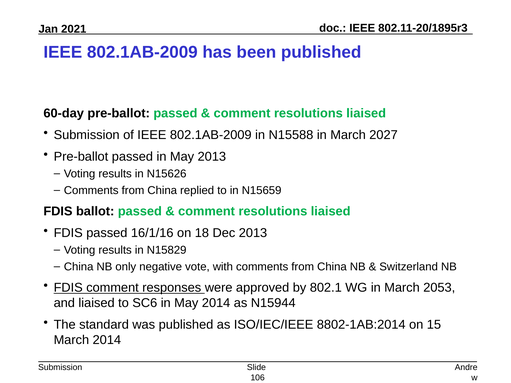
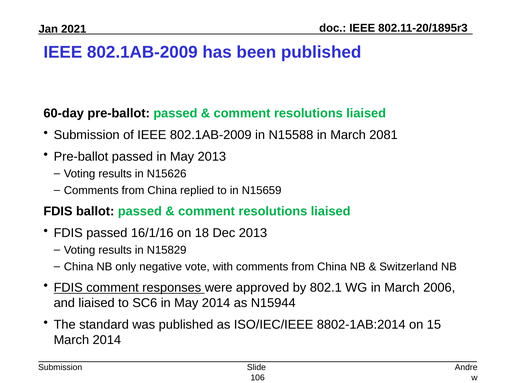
2027: 2027 -> 2081 (384, 135)
2053: 2053 -> 2006 (439, 288)
